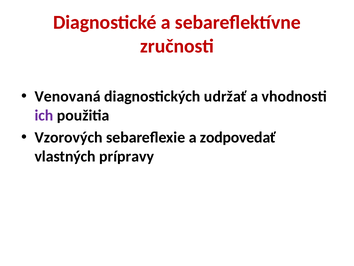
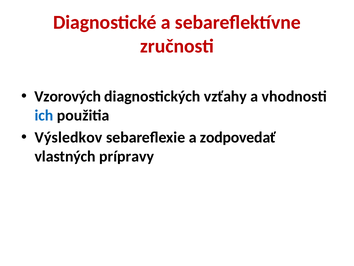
Venovaná: Venovaná -> Vzorových (68, 96)
udržať: udržať -> vzťahy (225, 96)
ich colour: purple -> blue (44, 115)
Vzorových: Vzorových -> Výsledkov (68, 137)
